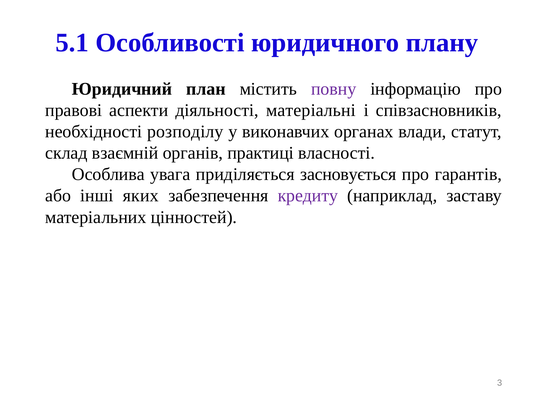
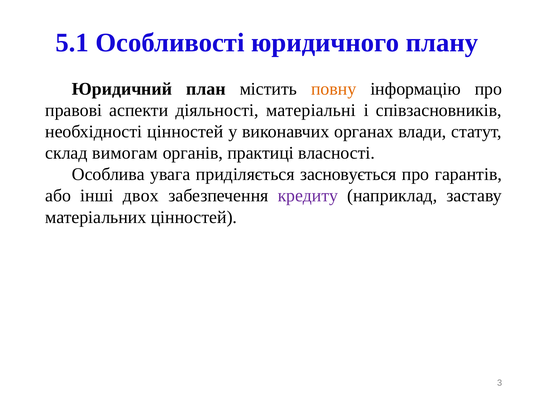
повну colour: purple -> orange (334, 89)
необхідності розподілу: розподілу -> цінностей (185, 131)
взаємній: взаємній -> вимогам (125, 153)
яких: яких -> двох (141, 196)
